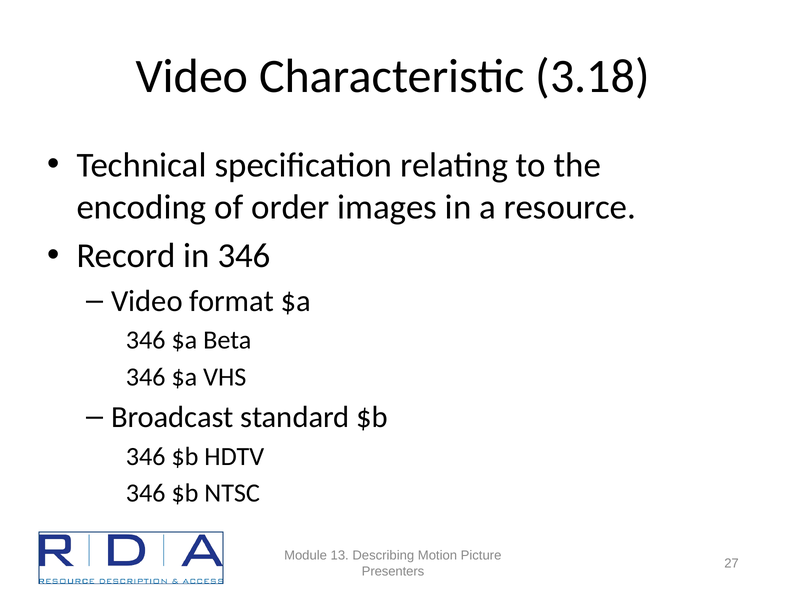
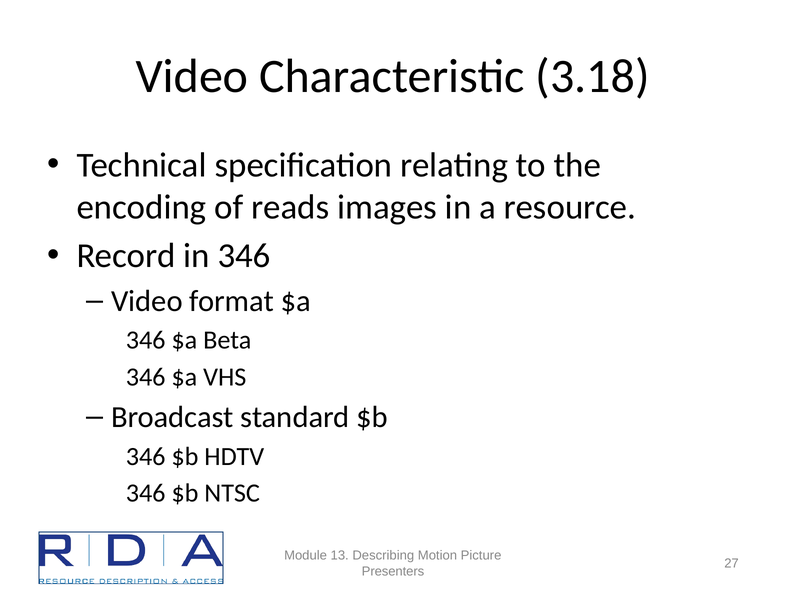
order: order -> reads (290, 207)
